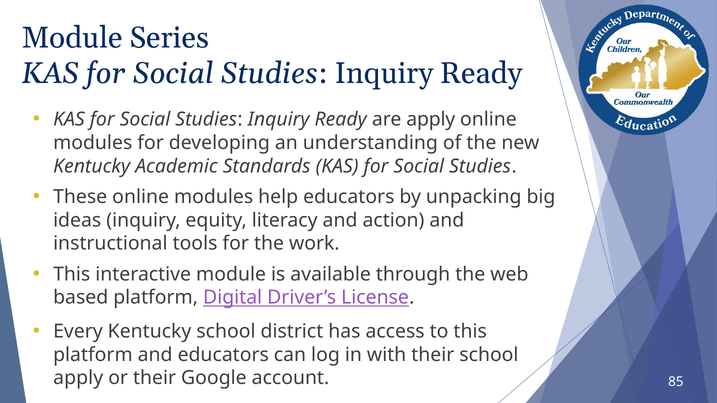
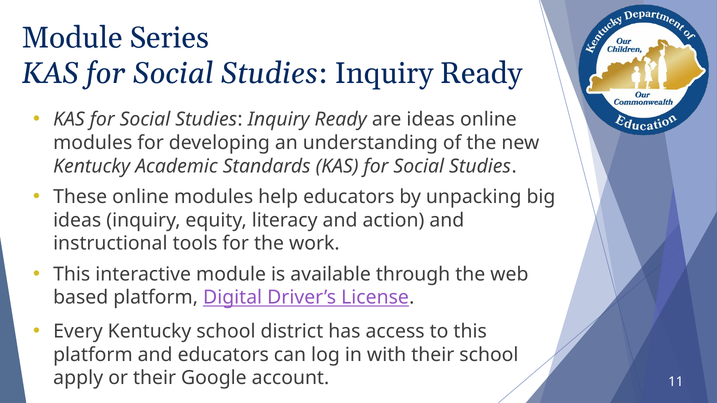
are apply: apply -> ideas (431, 120)
85: 85 -> 11 (676, 382)
